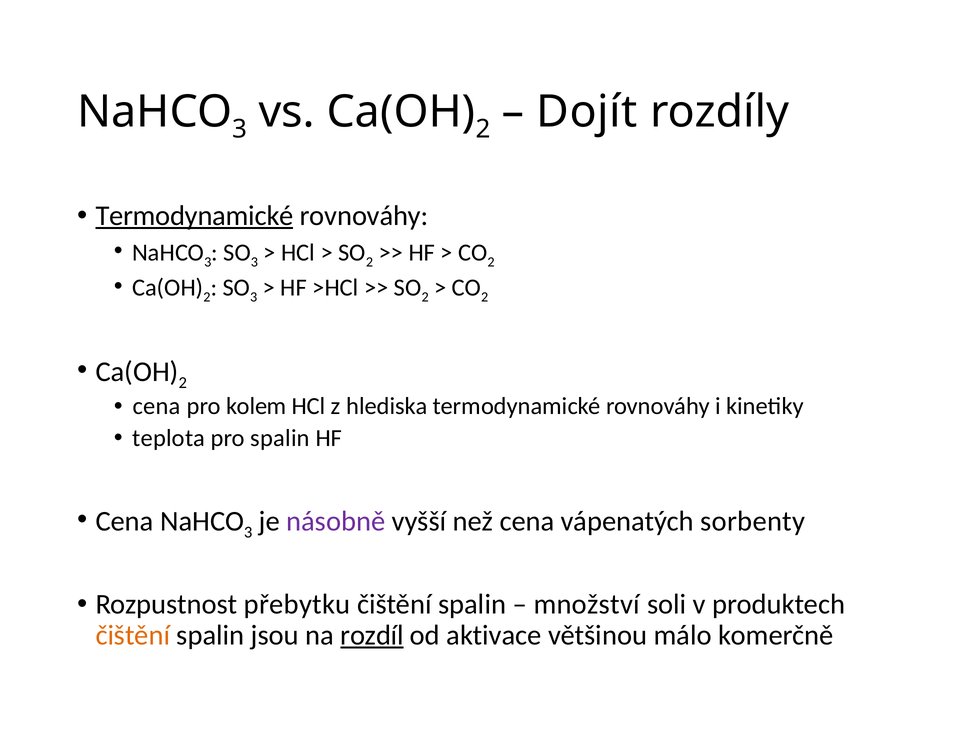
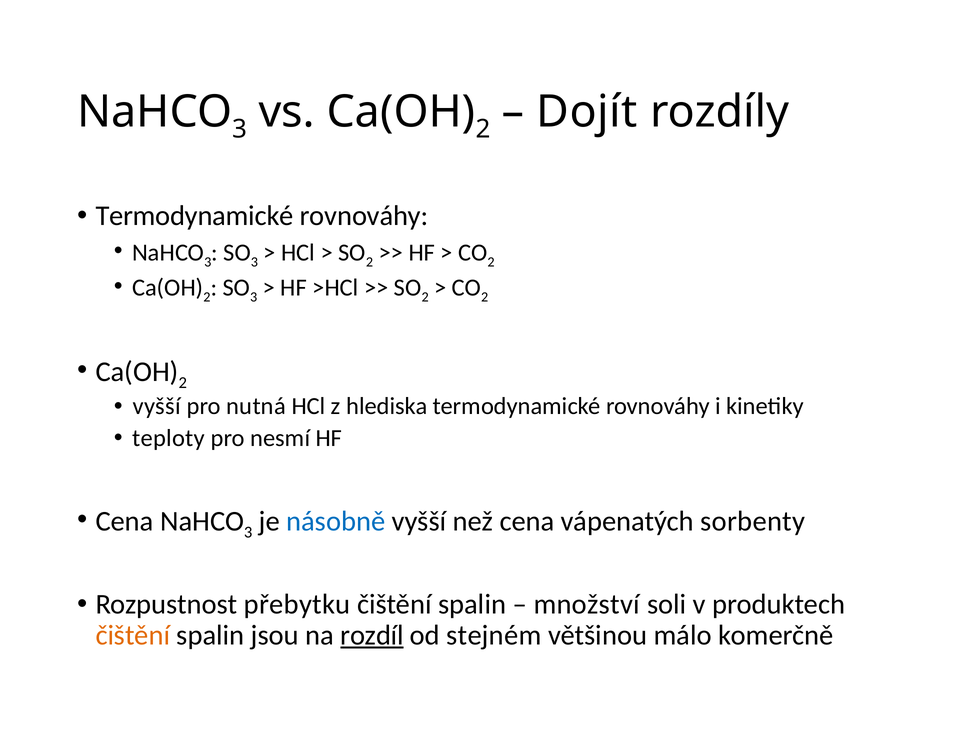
Termodynamické underline: present -> none (194, 216)
cena: cena -> vyšší (157, 406)
kolem: kolem -> nutná (256, 406)
teplota: teplota -> teploty (169, 438)
pro spalin: spalin -> nesmí (280, 438)
násobně colour: purple -> blue (336, 521)
aktivace: aktivace -> stejném (494, 635)
